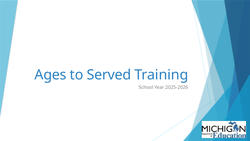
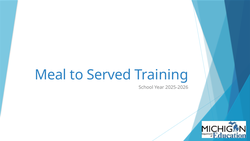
Ages: Ages -> Meal (51, 75)
